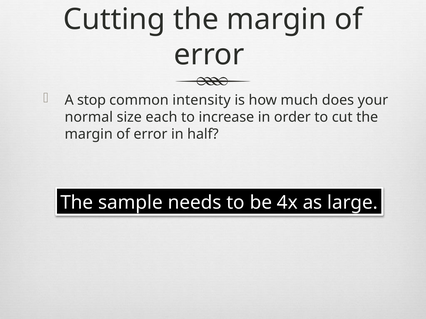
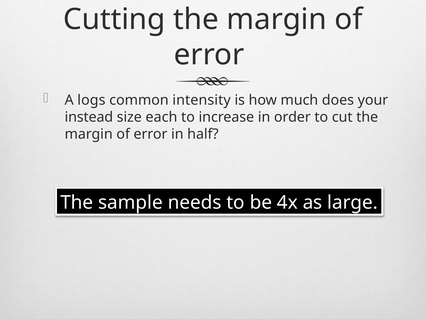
stop: stop -> logs (91, 100)
normal: normal -> instead (89, 117)
